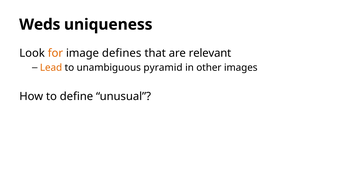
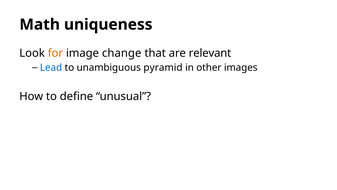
Weds: Weds -> Math (40, 24)
defines: defines -> change (122, 53)
Lead colour: orange -> blue (51, 68)
